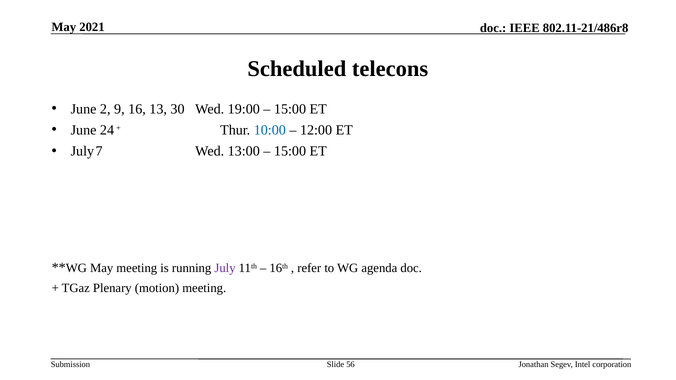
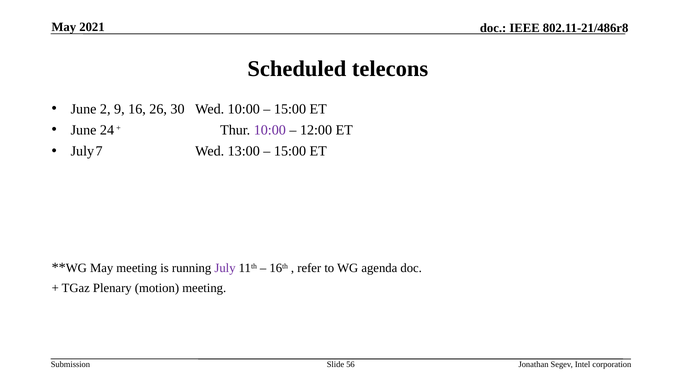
13: 13 -> 26 (158, 109)
Wed 19:00: 19:00 -> 10:00 (244, 109)
10:00 colour: blue -> purple (270, 130)
